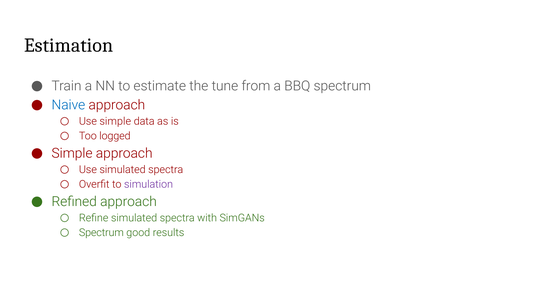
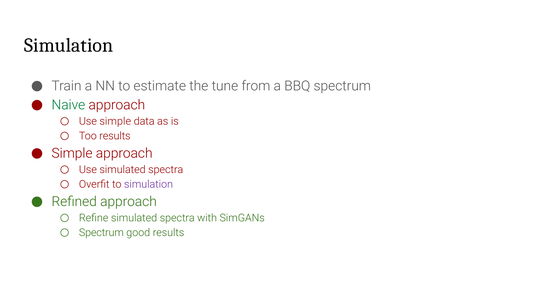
Estimation: Estimation -> Simulation (69, 45)
Naive colour: blue -> green (68, 105)
Too logged: logged -> results (115, 136)
